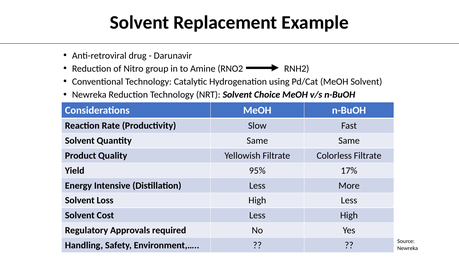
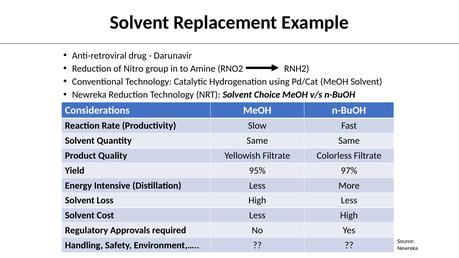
17%: 17% -> 97% (349, 171)
